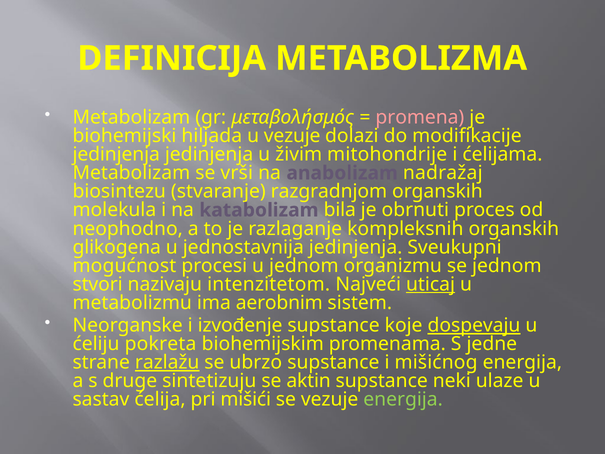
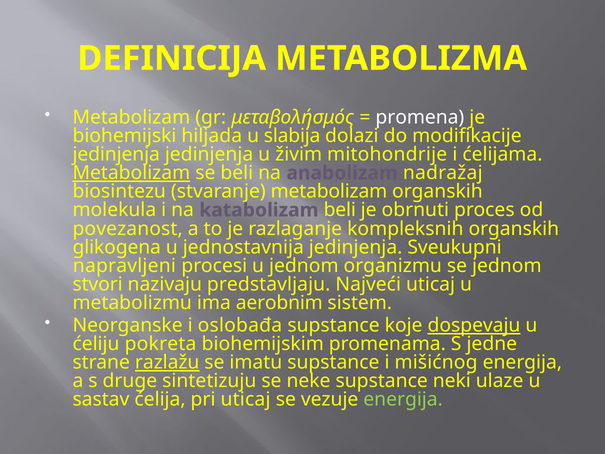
promena colour: pink -> white (420, 117)
u vezuje: vezuje -> slabija (292, 136)
Metabolizam underline: none -> present (131, 173)
se vrši: vrši -> beli (237, 173)
stvaranje razgradnjom: razgradnjom -> metabolizam (329, 191)
katabolizam bila: bila -> beli (340, 210)
neophodno: neophodno -> povezanost (128, 229)
mogućnost: mogućnost -> napravljeni (124, 266)
intenzitetom: intenzitetom -> predstavljaju (269, 284)
uticaj underline: present -> none (431, 284)
izvođenje: izvođenje -> oslobađa (240, 325)
ubrzo: ubrzo -> imatu (256, 362)
aktin: aktin -> neke (309, 381)
pri mišići: mišići -> uticaj (246, 399)
